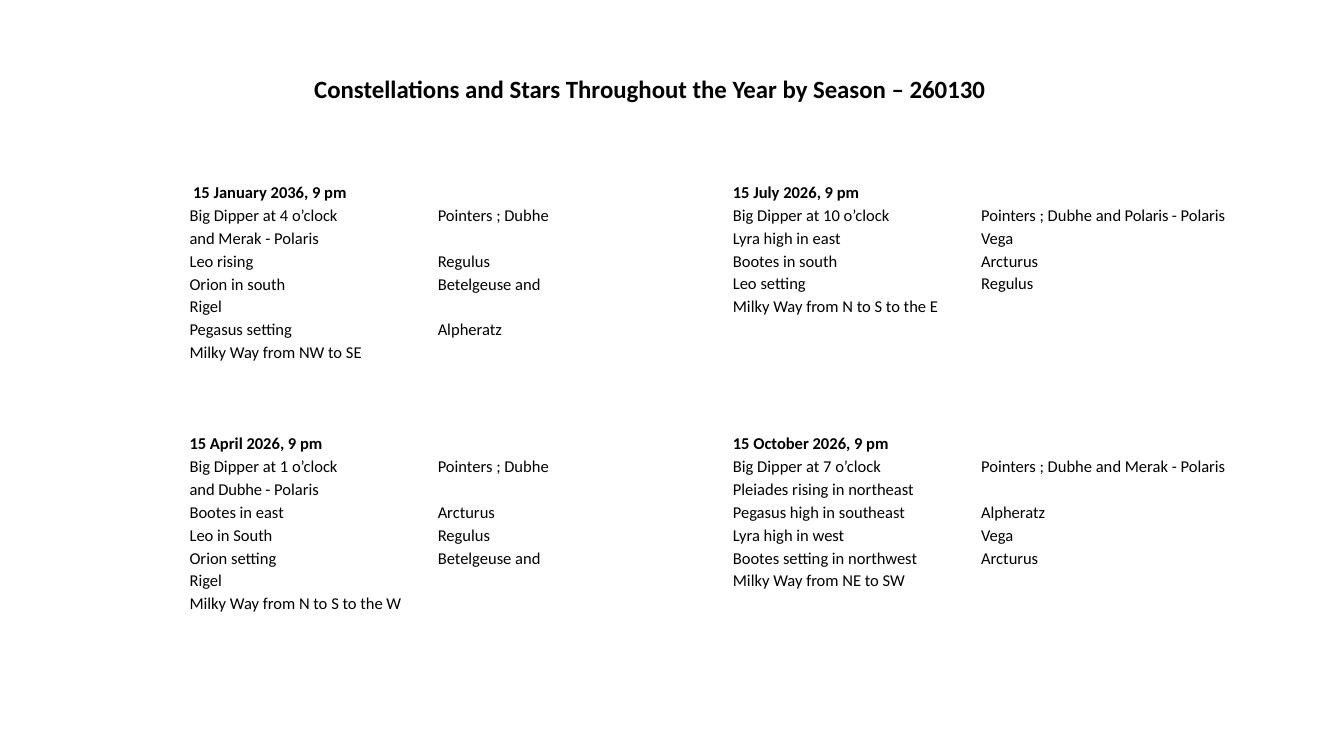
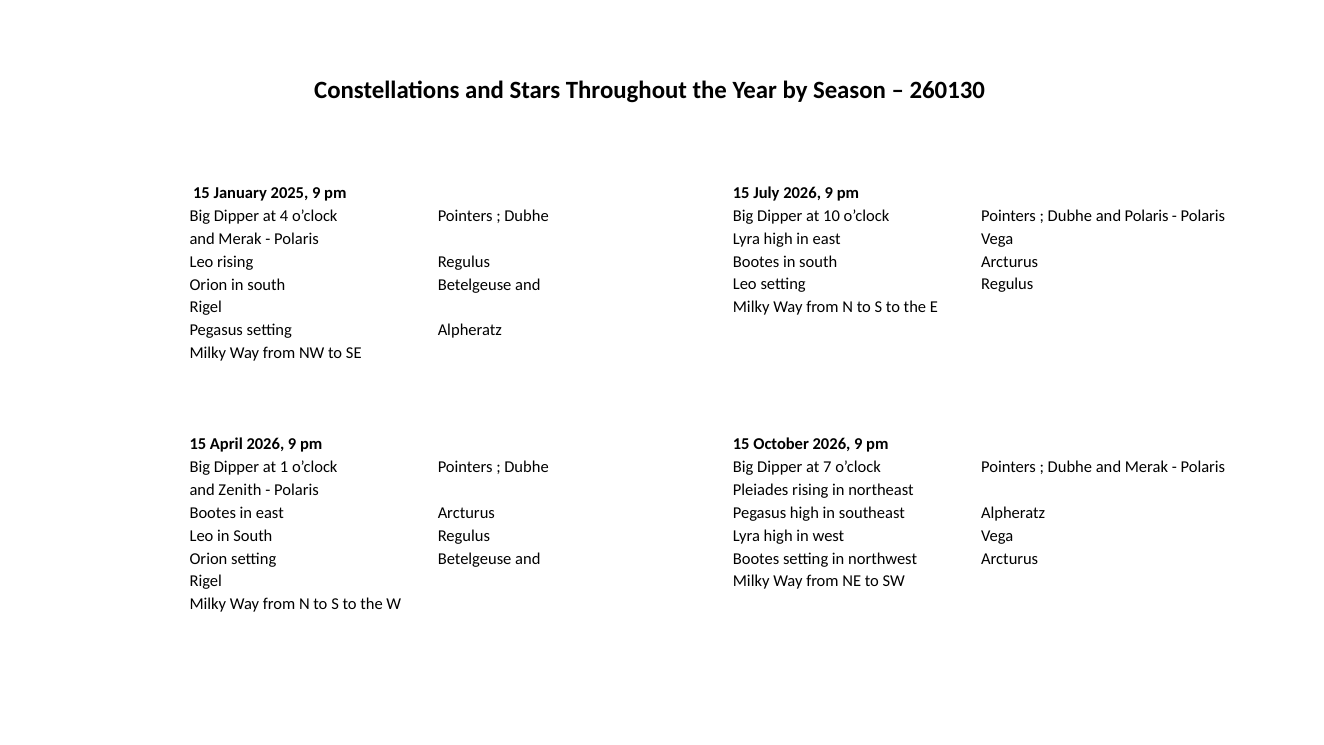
2036: 2036 -> 2025 (289, 193)
and Dubhe: Dubhe -> Zenith (240, 490)
